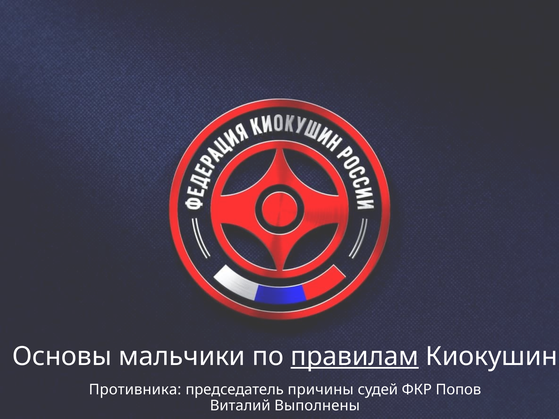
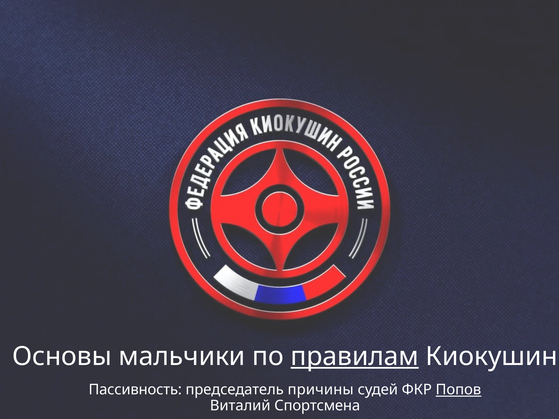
Противника: Противника -> Пассивность (135, 390)
Попов underline: none -> present (458, 390)
Выполнены: Выполнены -> Спортсмена (317, 406)
